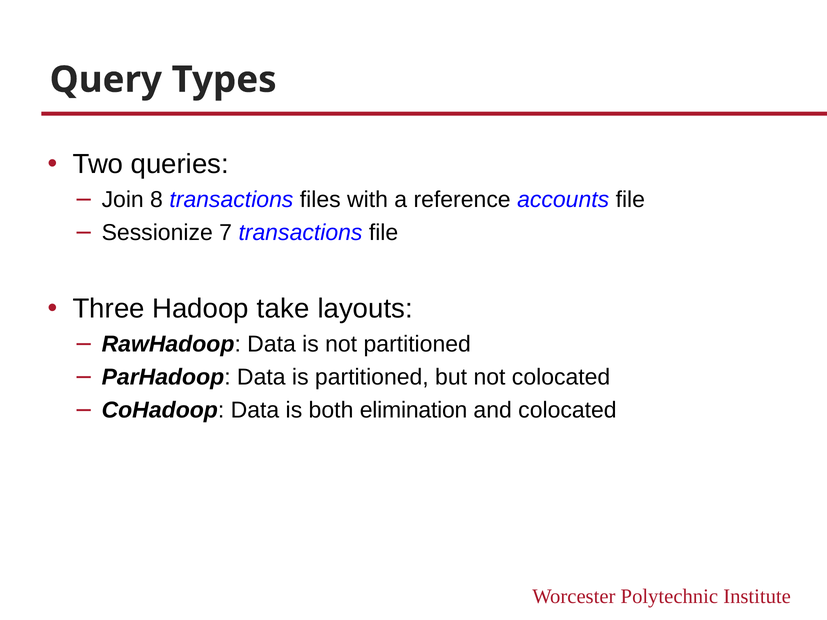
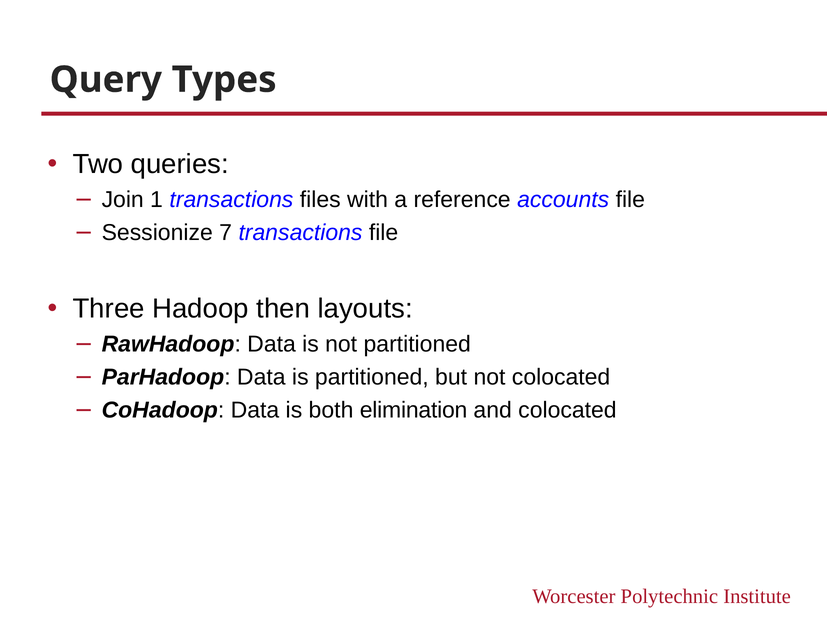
8: 8 -> 1 (156, 200)
take: take -> then (283, 309)
